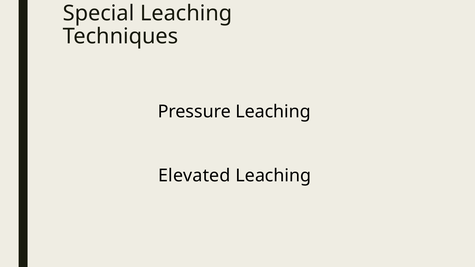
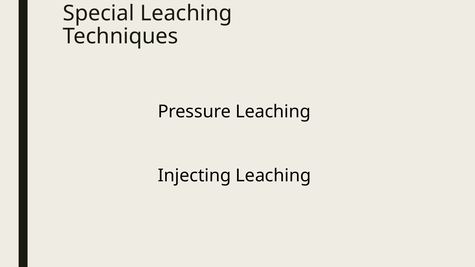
Elevated: Elevated -> Injecting (194, 176)
